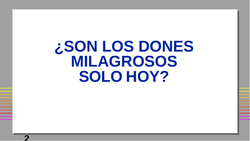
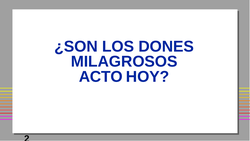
SOLO: SOLO -> ACTO (101, 76)
